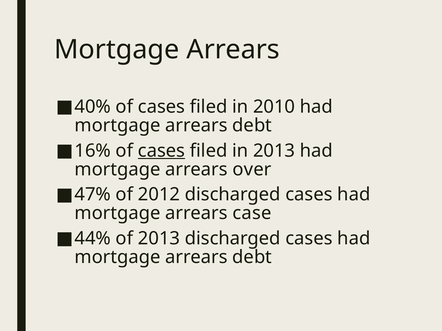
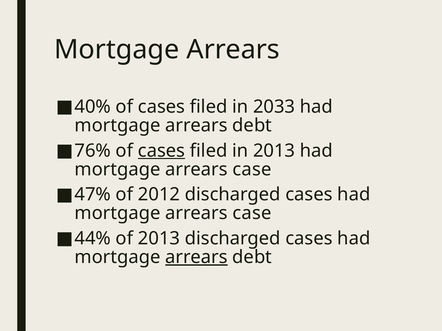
2010: 2010 -> 2033 (274, 107)
16%: 16% -> 76% (93, 151)
over: over -> case (252, 170)
arrears underline: none -> present (196, 258)
